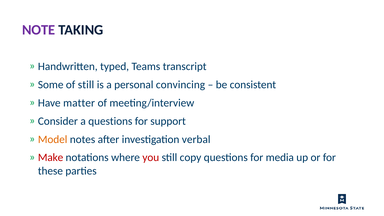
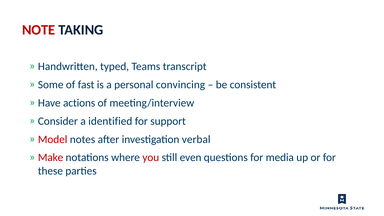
NOTE colour: purple -> red (39, 30)
of still: still -> fast (86, 85)
matter: matter -> actions (79, 103)
a questions: questions -> identified (110, 121)
Model colour: orange -> red (53, 139)
copy: copy -> even (191, 158)
